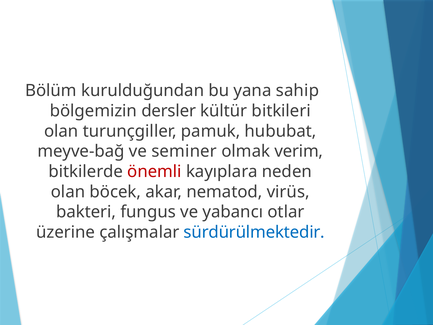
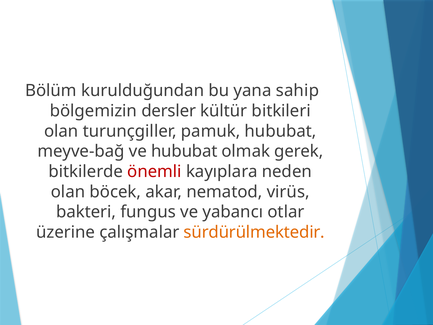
ve seminer: seminer -> hububat (184, 151)
verim: verim -> gerek (299, 151)
sürdürülmektedir colour: blue -> orange (254, 232)
